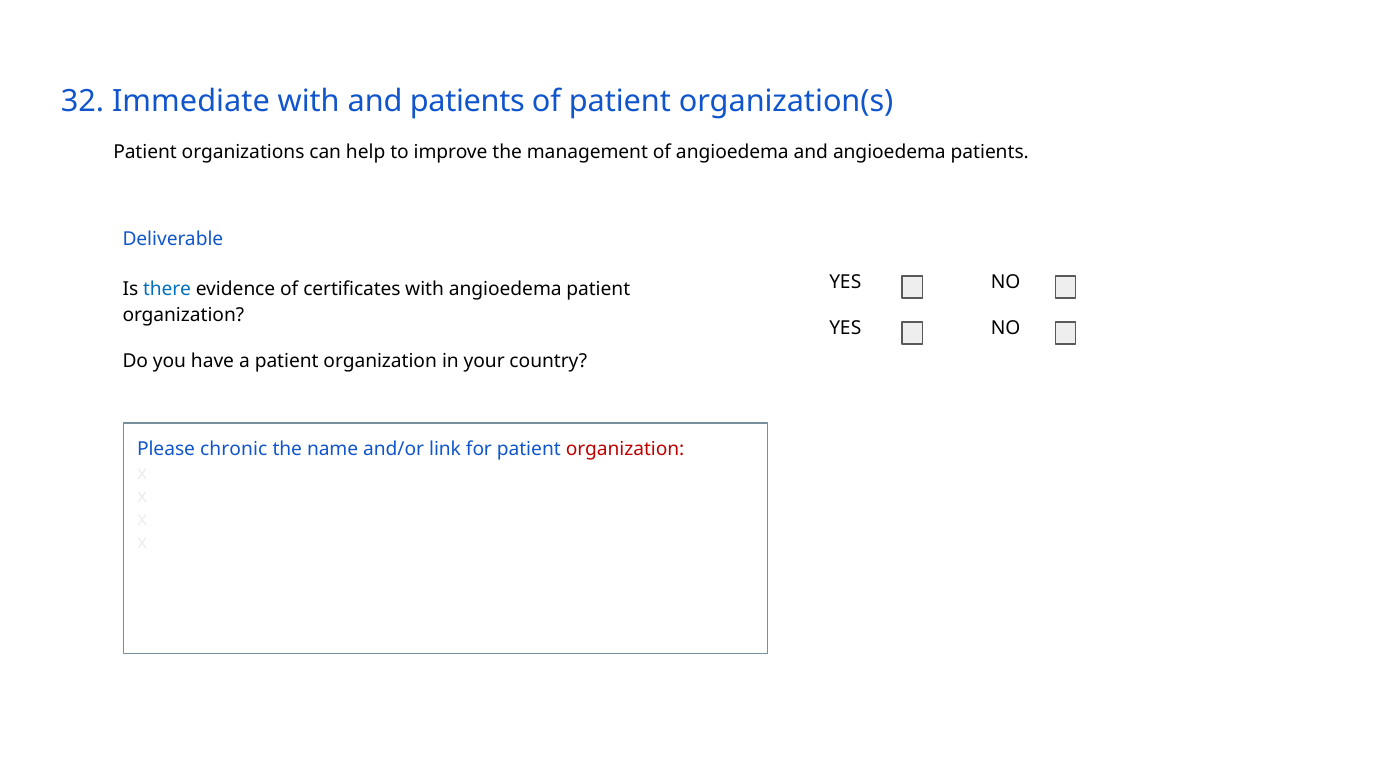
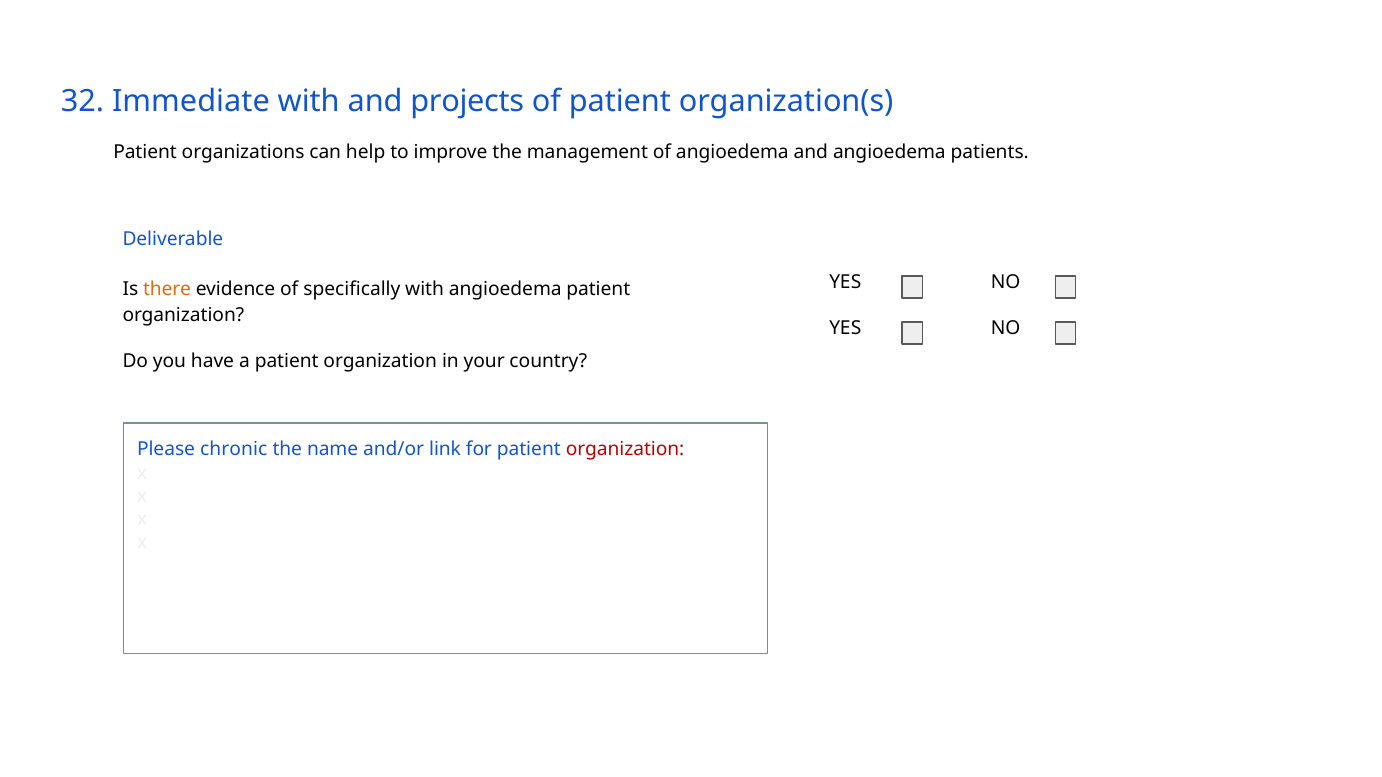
and patients: patients -> projects (467, 102)
there colour: blue -> orange (167, 289)
certificates: certificates -> specifically (352, 289)
